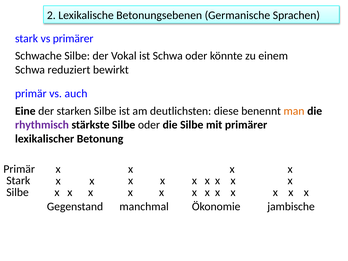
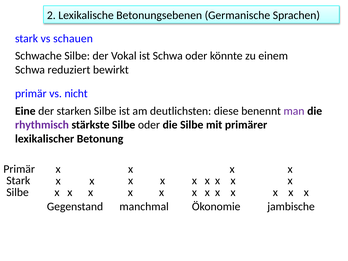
vs primärer: primärer -> schauen (73, 38)
auch: auch -> nicht (76, 94)
man colour: orange -> purple (294, 111)
